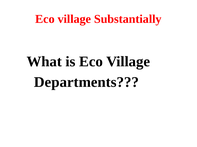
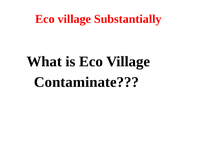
Departments: Departments -> Contaminate (86, 82)
